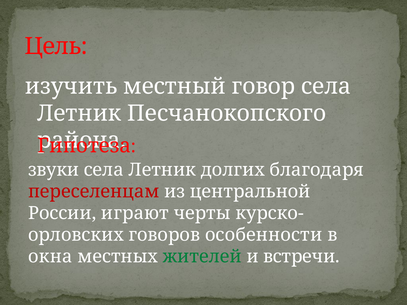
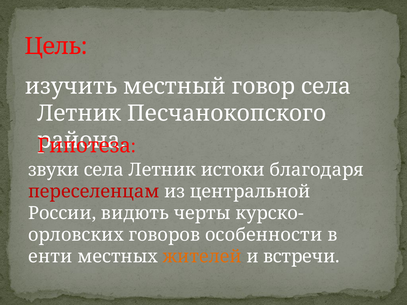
долгих: долгих -> истоки (233, 170)
играют: играют -> видють (135, 213)
окна: окна -> енти (50, 257)
жителей colour: green -> orange (202, 257)
